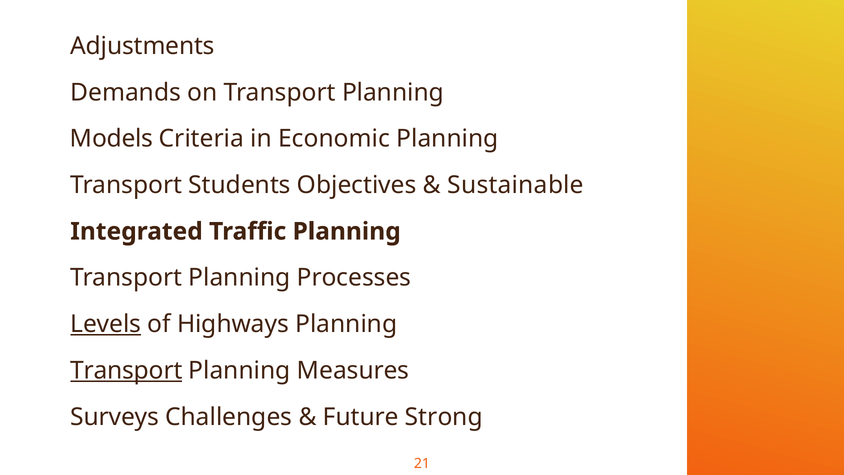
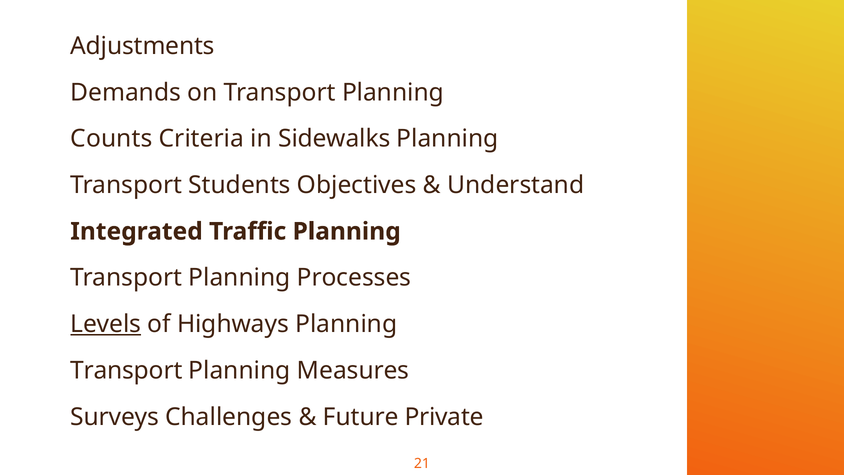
Models: Models -> Counts (111, 139)
Economic: Economic -> Sidewalks (334, 139)
Sustainable: Sustainable -> Understand (516, 185)
Transport underline: present -> none (126, 370)
Strong: Strong -> Private (444, 417)
